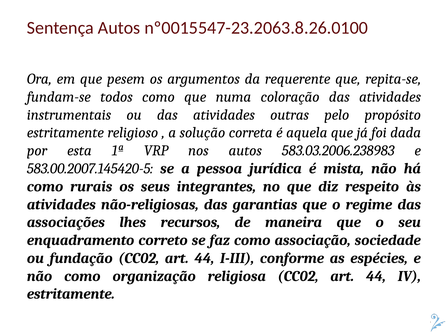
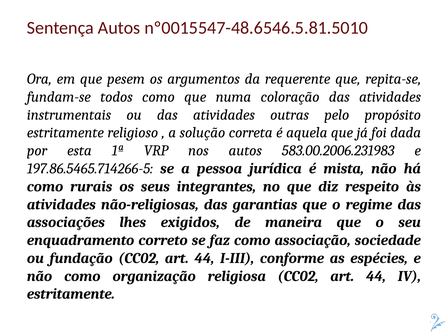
nº0015547-23.2063.8.26.0100: nº0015547-23.2063.8.26.0100 -> nº0015547-48.6546.5.81.5010 (256, 28)
583.03.2006.238983: 583.03.2006.238983 -> 583.00.2006.231983 (338, 151)
583.00.2007.145420-5: 583.00.2007.145420-5 -> 197.86.5465.714266-5 (90, 169)
recursos: recursos -> exigidos (190, 222)
